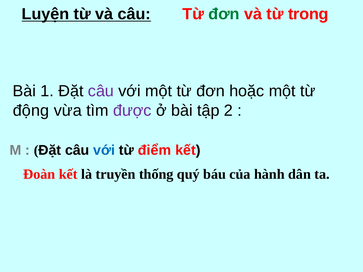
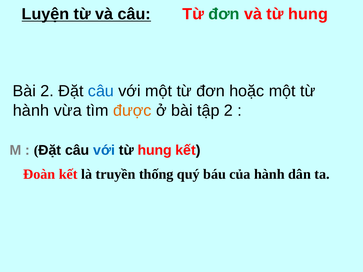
và từ trong: trong -> hung (308, 14)
Bài 1: 1 -> 2 (47, 91)
câu colour: purple -> blue (101, 91)
động: động -> hành (31, 111)
được colour: purple -> orange (132, 111)
điểm: điểm -> hung (155, 150)
